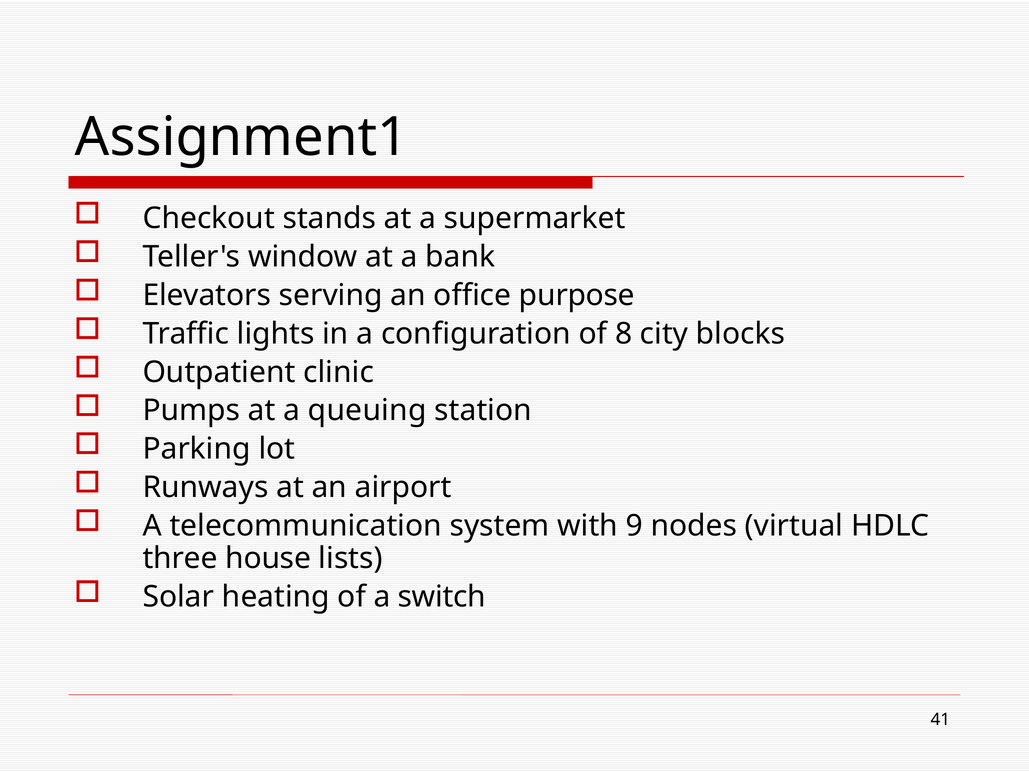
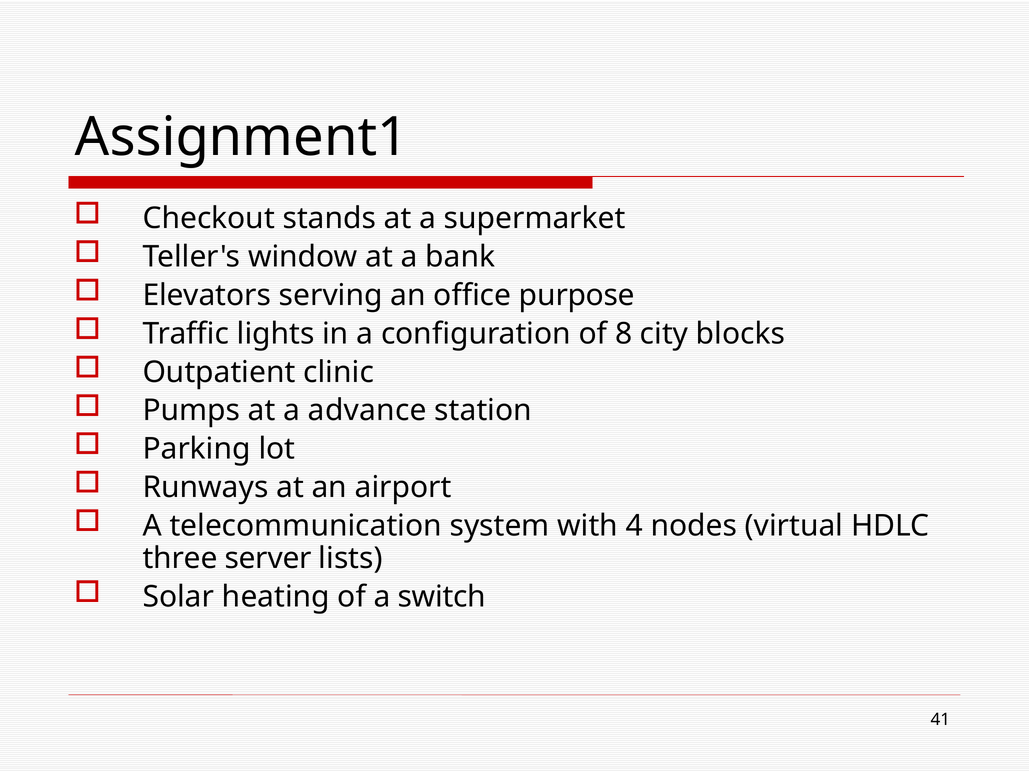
queuing: queuing -> advance (367, 410)
9: 9 -> 4 (634, 526)
house: house -> server (268, 558)
